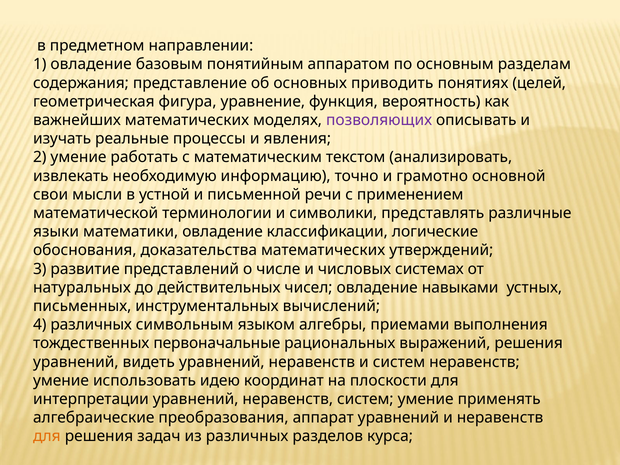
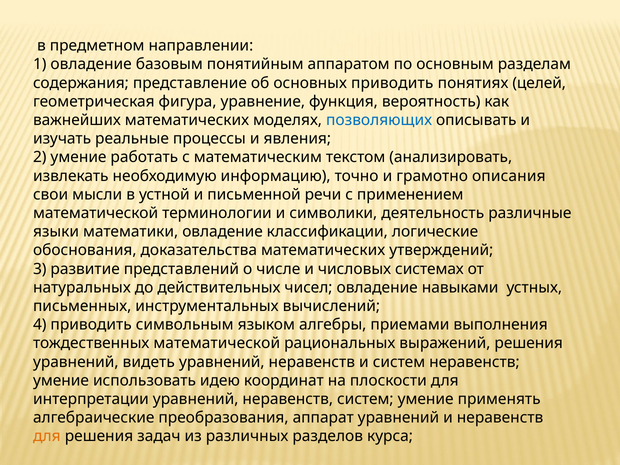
позволяющих colour: purple -> blue (379, 120)
основной: основной -> описания (509, 176)
представлять: представлять -> деятельность (433, 213)
4 различных: различных -> приводить (91, 325)
тождественных первоначальные: первоначальные -> математической (217, 343)
